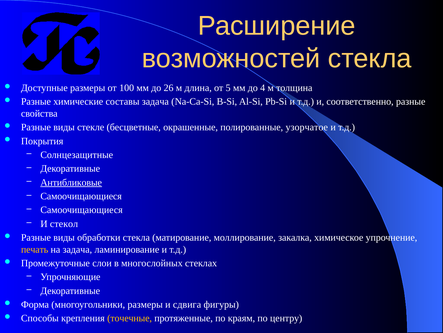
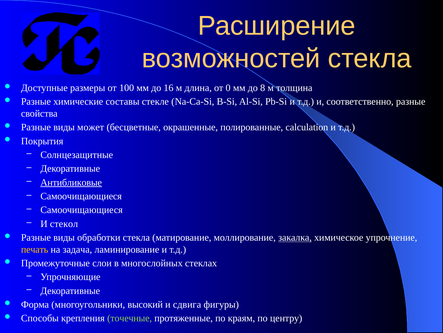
26: 26 -> 16 (169, 88)
5: 5 -> 0 (228, 88)
4: 4 -> 8 (263, 88)
составы задача: задача -> стекле (155, 101)
стекле: стекле -> может (91, 127)
узорчатое: узорчатое -> calculation (307, 127)
закалка underline: none -> present (295, 237)
многоугольники размеры: размеры -> высокий (145, 304)
точечные colour: yellow -> light green (130, 318)
